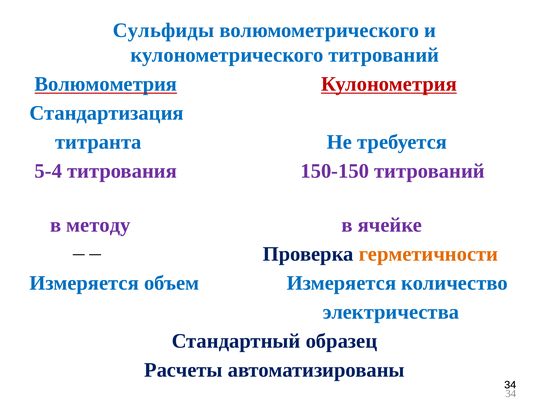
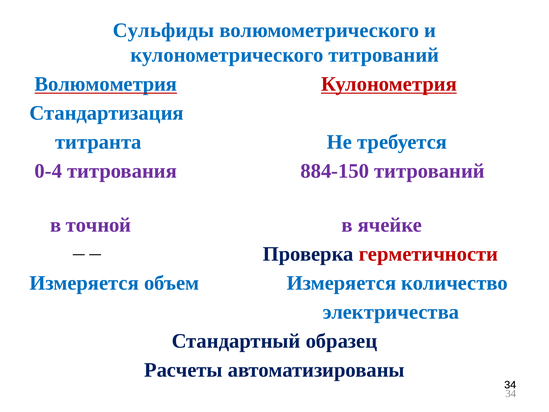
5-4: 5-4 -> 0-4 (48, 171)
150-150: 150-150 -> 884-150 (335, 171)
методу: методу -> точной (98, 225)
герметичности colour: orange -> red (428, 254)
